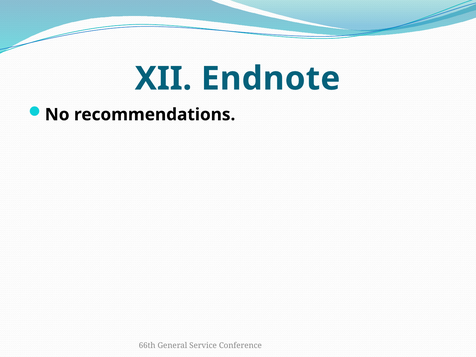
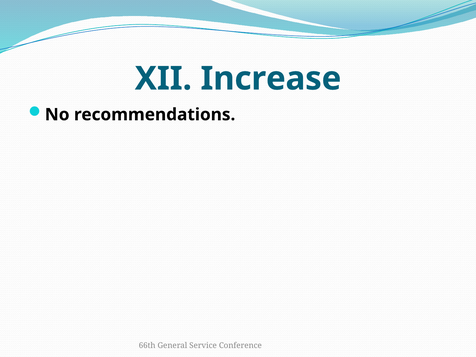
Endnote: Endnote -> Increase (271, 79)
